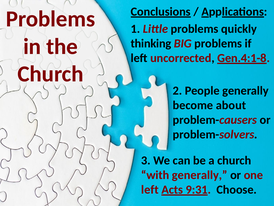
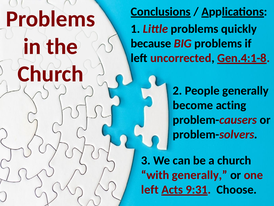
thinking: thinking -> because (151, 43)
about: about -> acting (231, 105)
